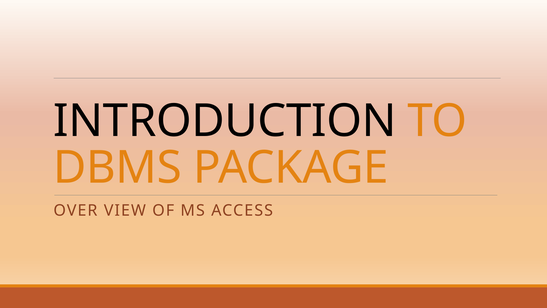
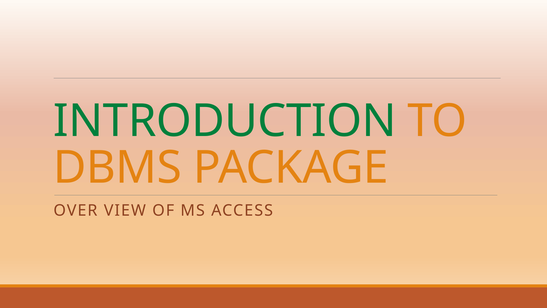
INTRODUCTION colour: black -> green (225, 121)
